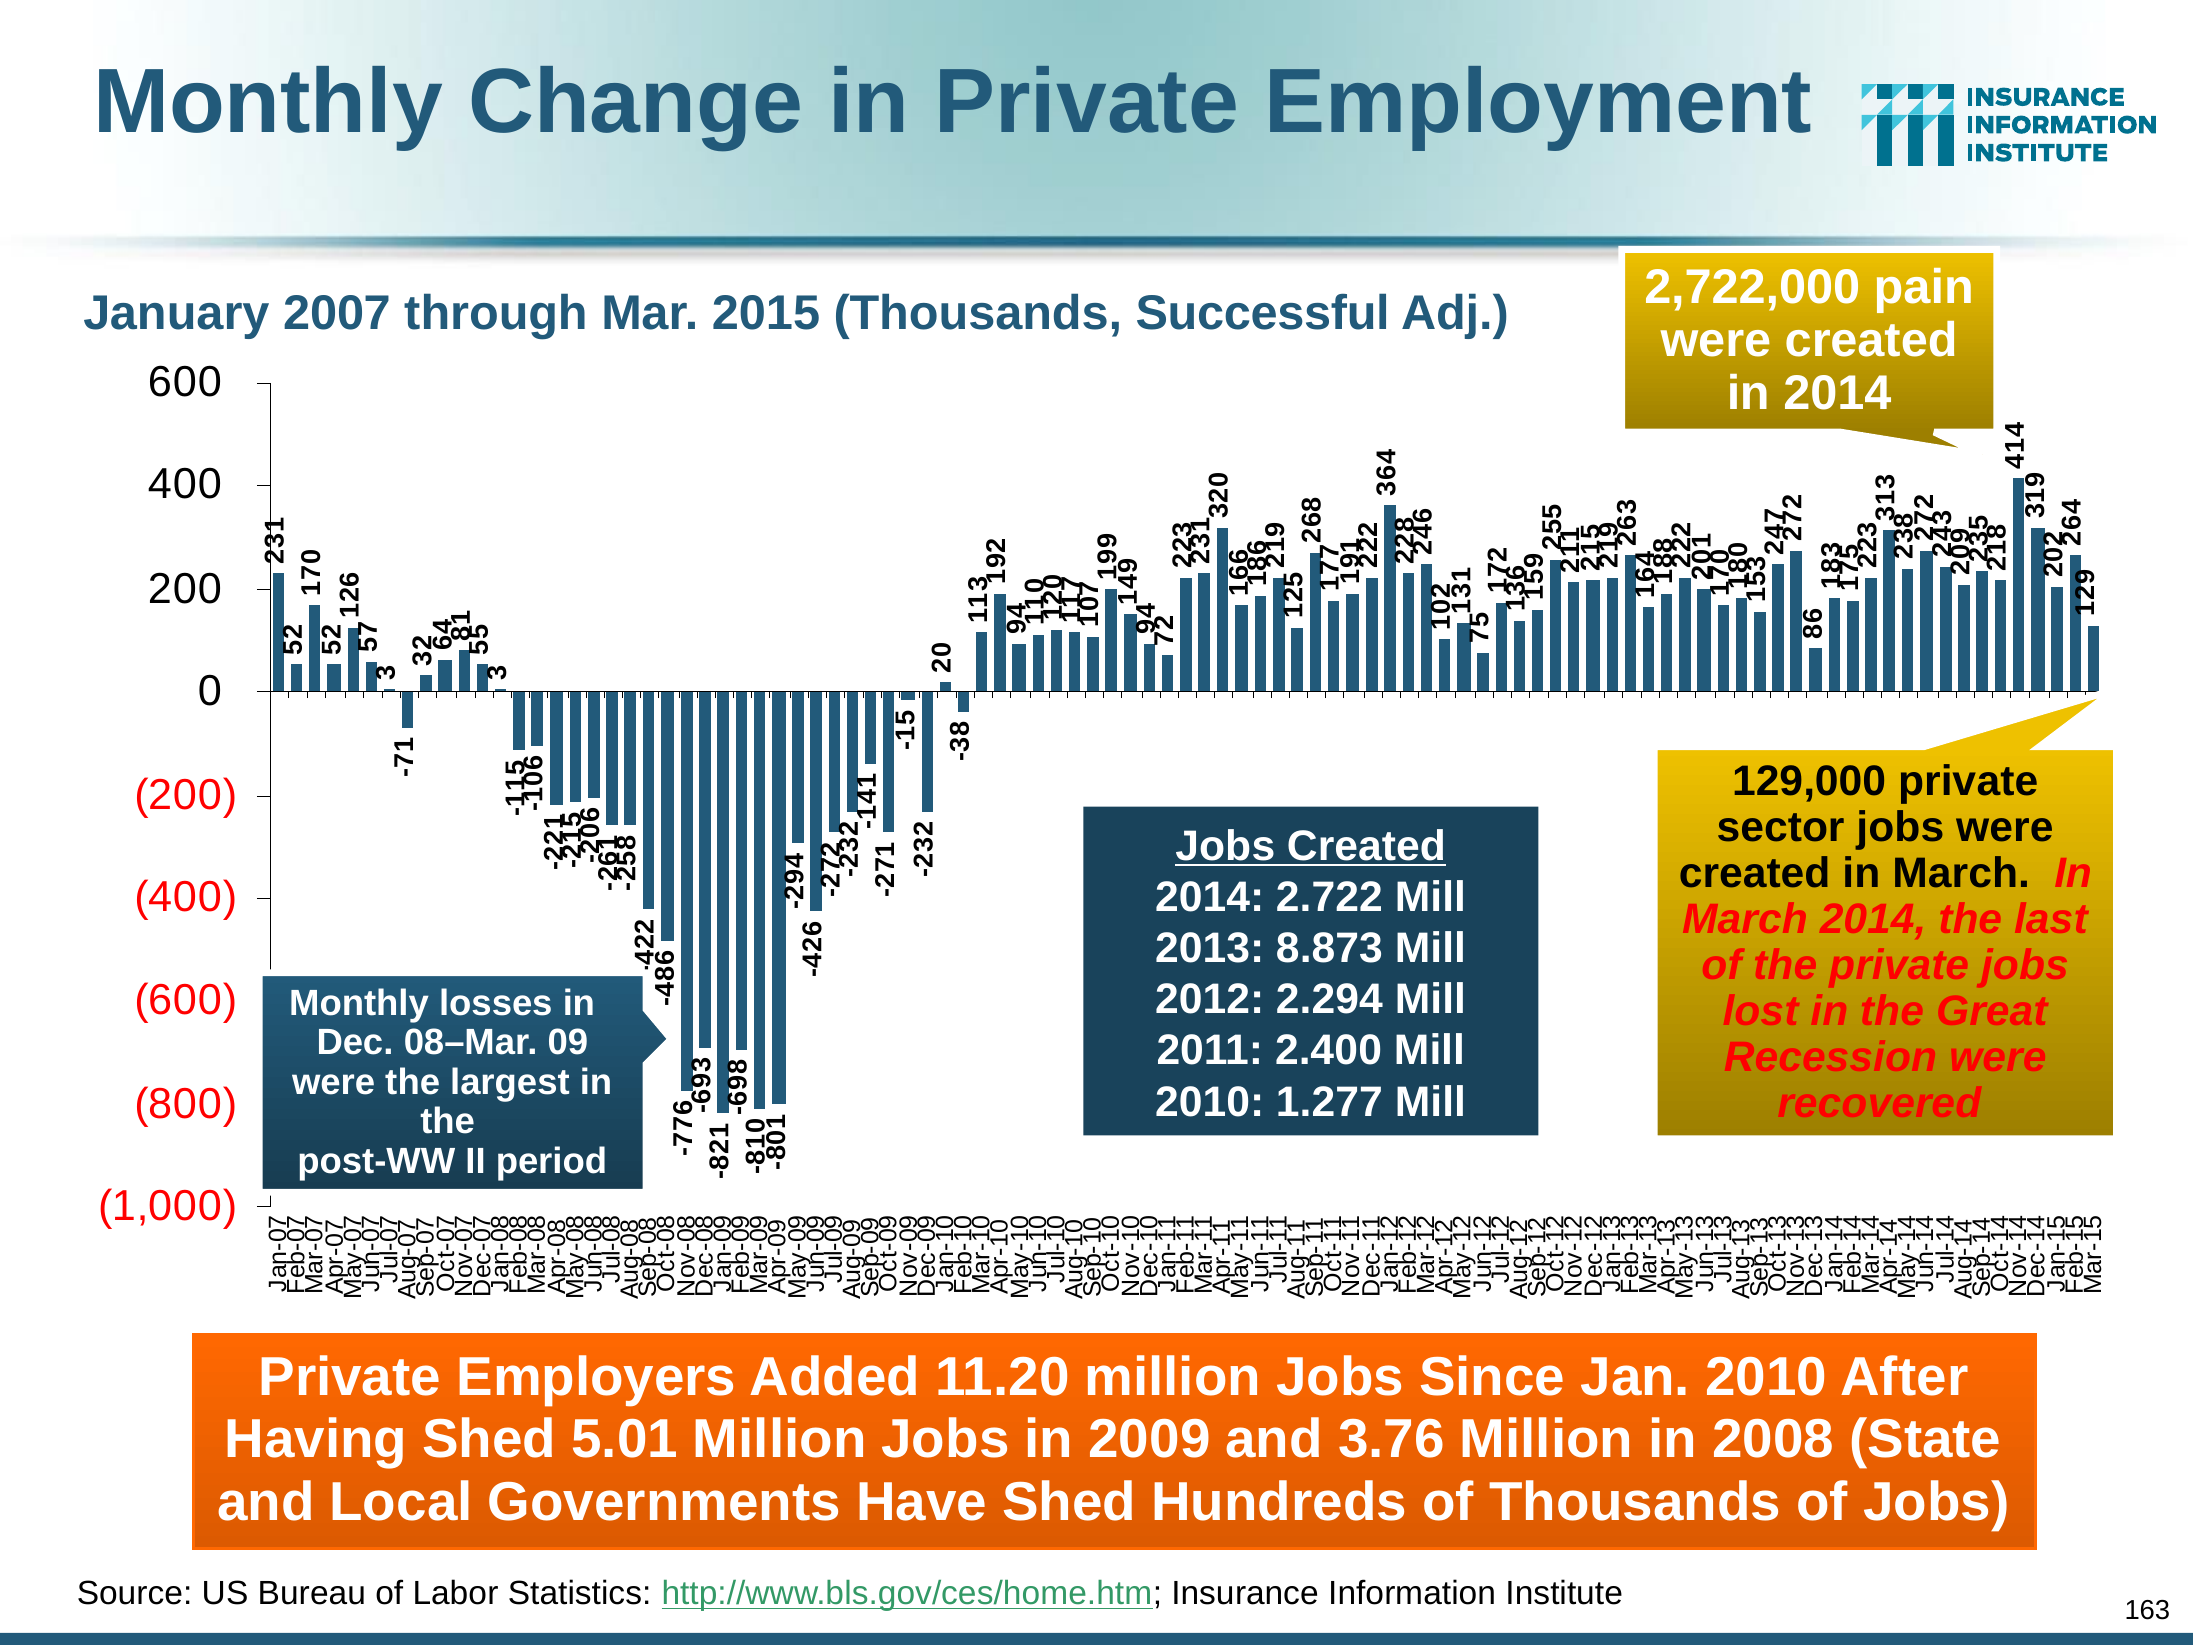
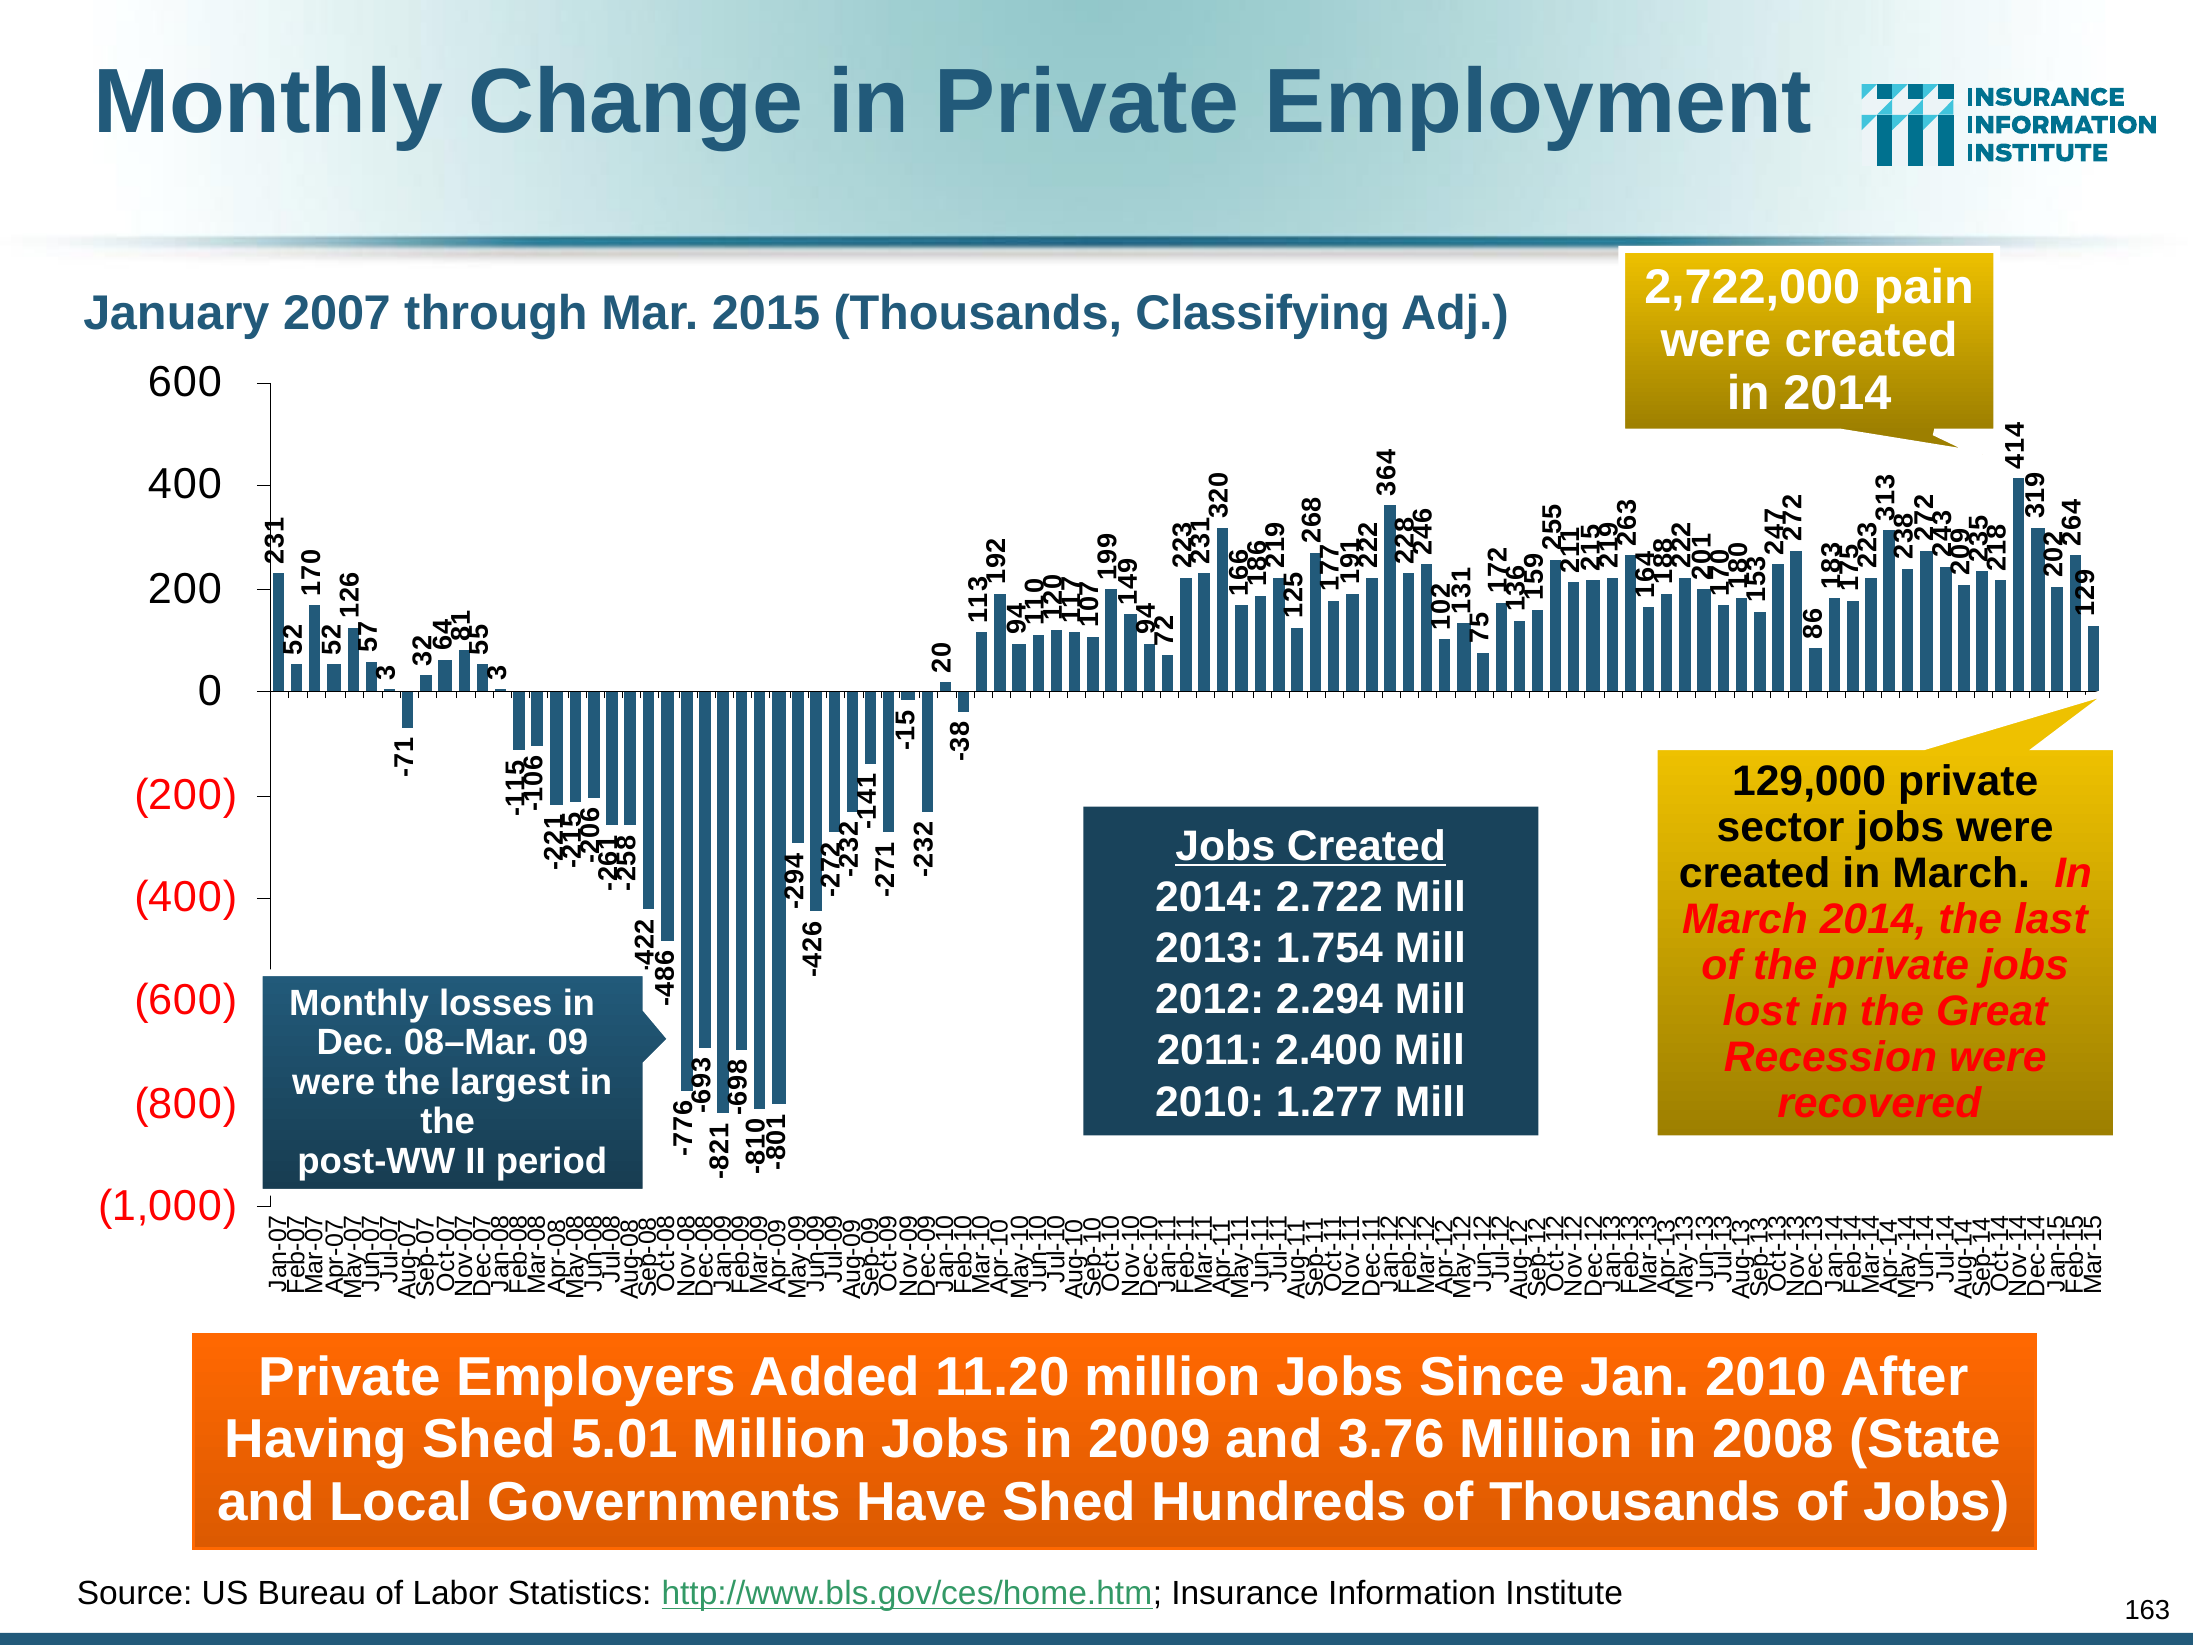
Successful: Successful -> Classifying (1263, 314)
8.873: 8.873 -> 1.754 (1329, 948)
